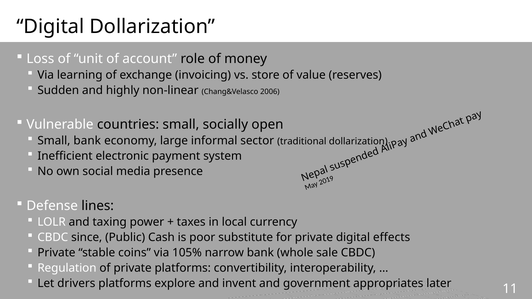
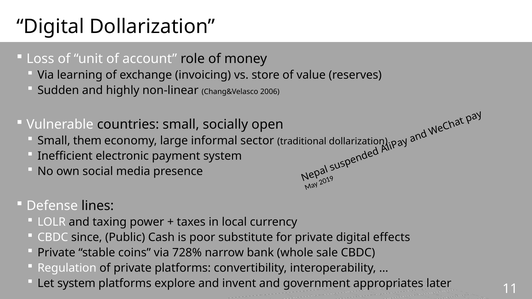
Small bank: bank -> them (87, 141)
105%: 105% -> 728% (187, 253)
Let drivers: drivers -> system (76, 284)
